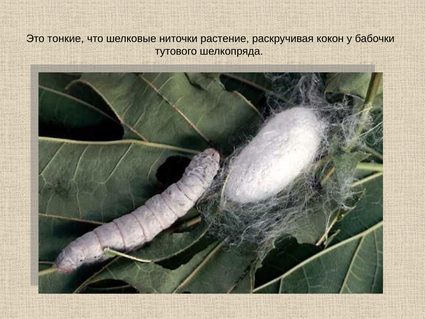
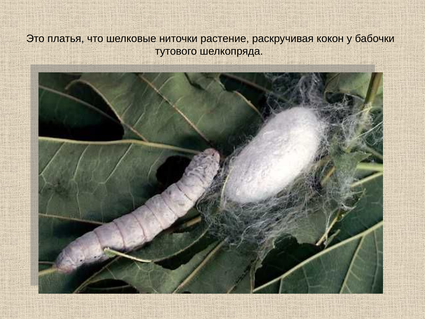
тонкие: тонкие -> платья (66, 39)
